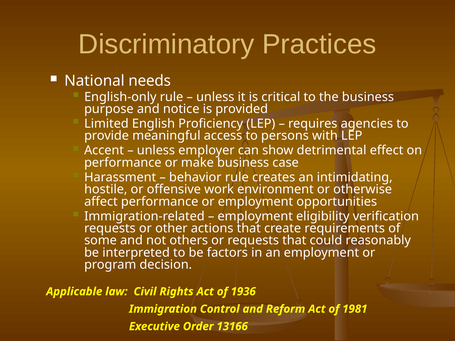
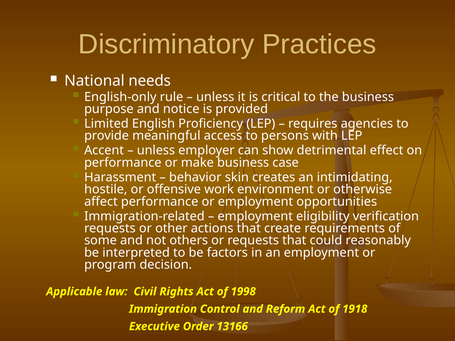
behavior rule: rule -> skin (237, 177)
1936: 1936 -> 1998 (243, 292)
1981: 1981 -> 1918 (355, 309)
